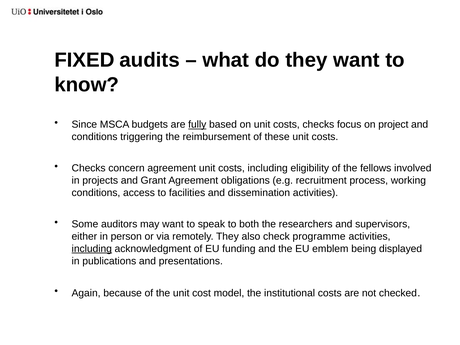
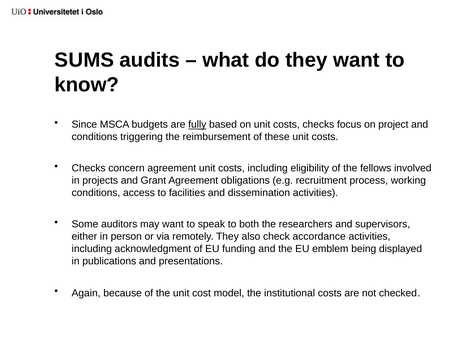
FIXED: FIXED -> SUMS (84, 60)
programme: programme -> accordance (319, 236)
including underline: present -> none (92, 249)
